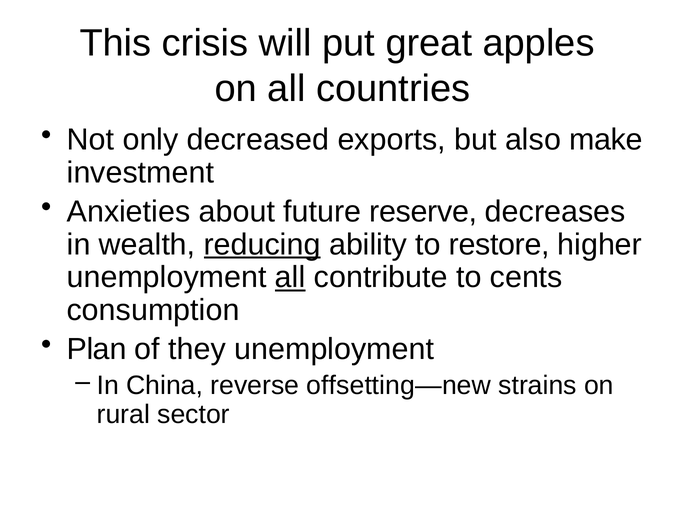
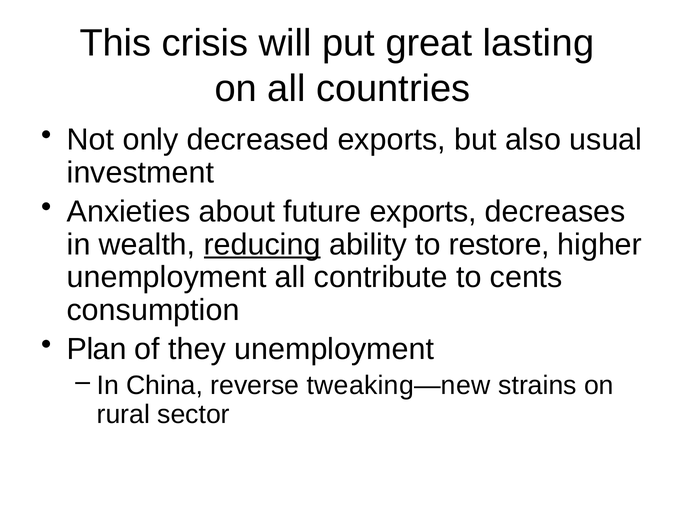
apples: apples -> lasting (538, 43)
make: make -> usual (606, 140)
future reserve: reserve -> exports (423, 211)
all underline: present -> none (290, 277)
offsetting—new: offsetting—new -> tweaking—new (399, 385)
